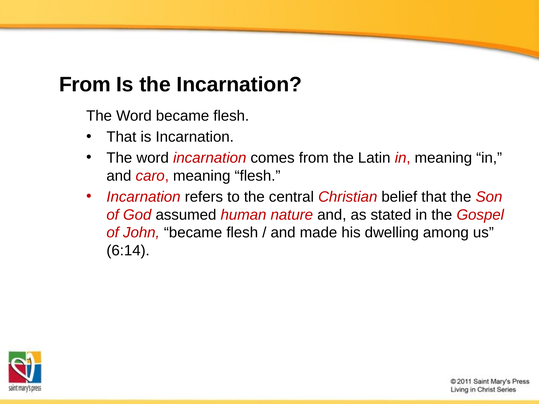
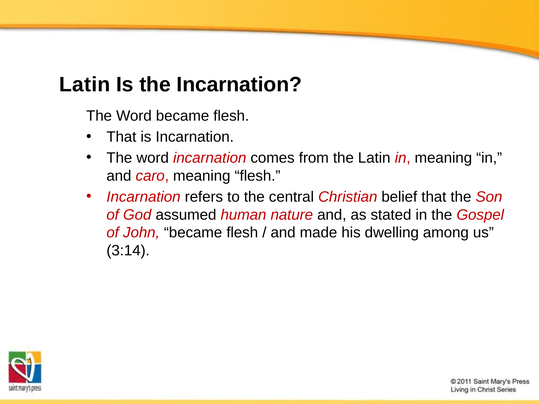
From: From -> Latin (85, 85)
6:14: 6:14 -> 3:14 (128, 251)
